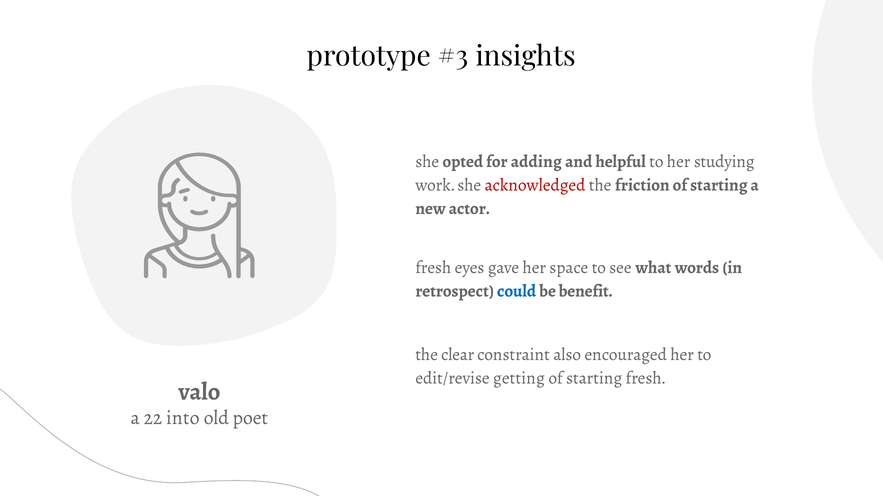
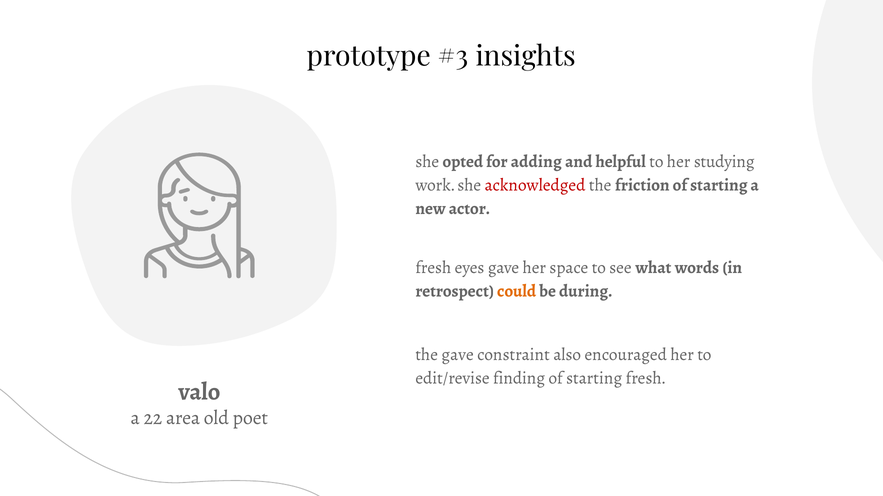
could colour: blue -> orange (517, 292)
benefit: benefit -> during (586, 292)
the clear: clear -> gave (458, 355)
getting: getting -> finding (519, 379)
into: into -> area (183, 418)
